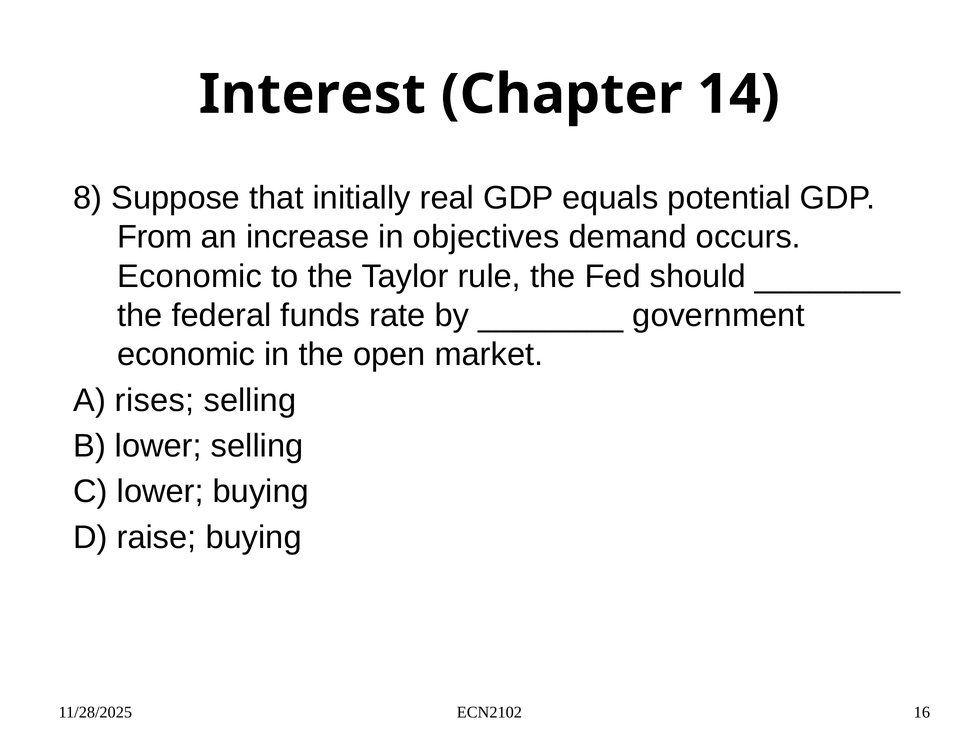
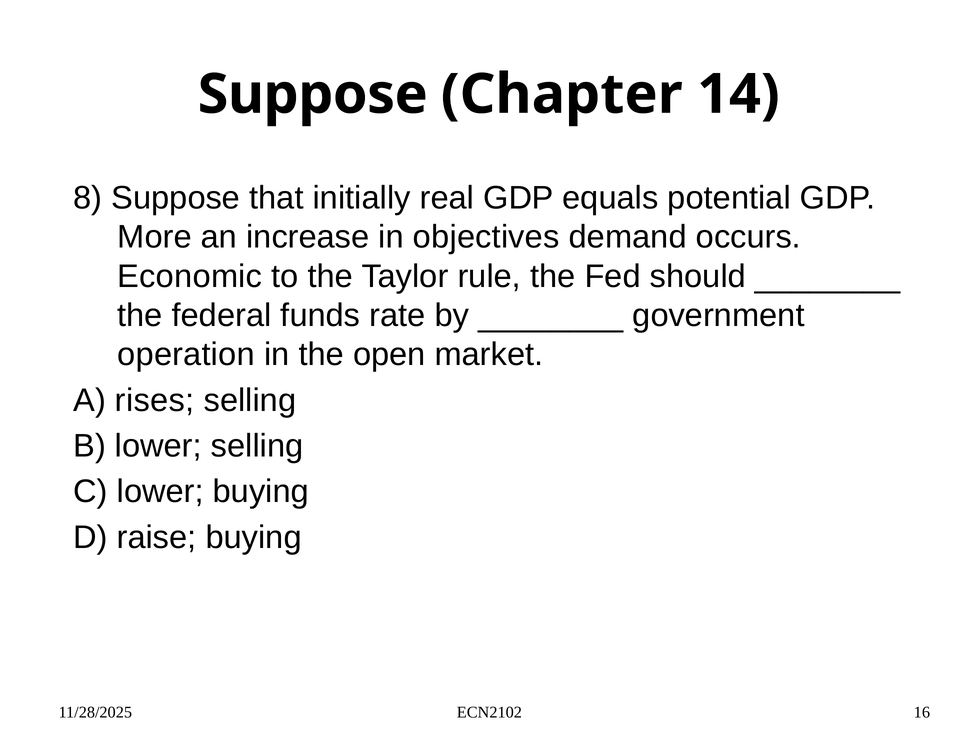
Interest: Interest -> Suppose (313, 94)
From: From -> More (155, 237)
economic: economic -> operation (186, 355)
